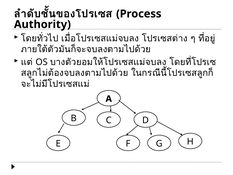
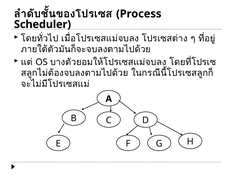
Authority: Authority -> Scheduler (42, 24)
